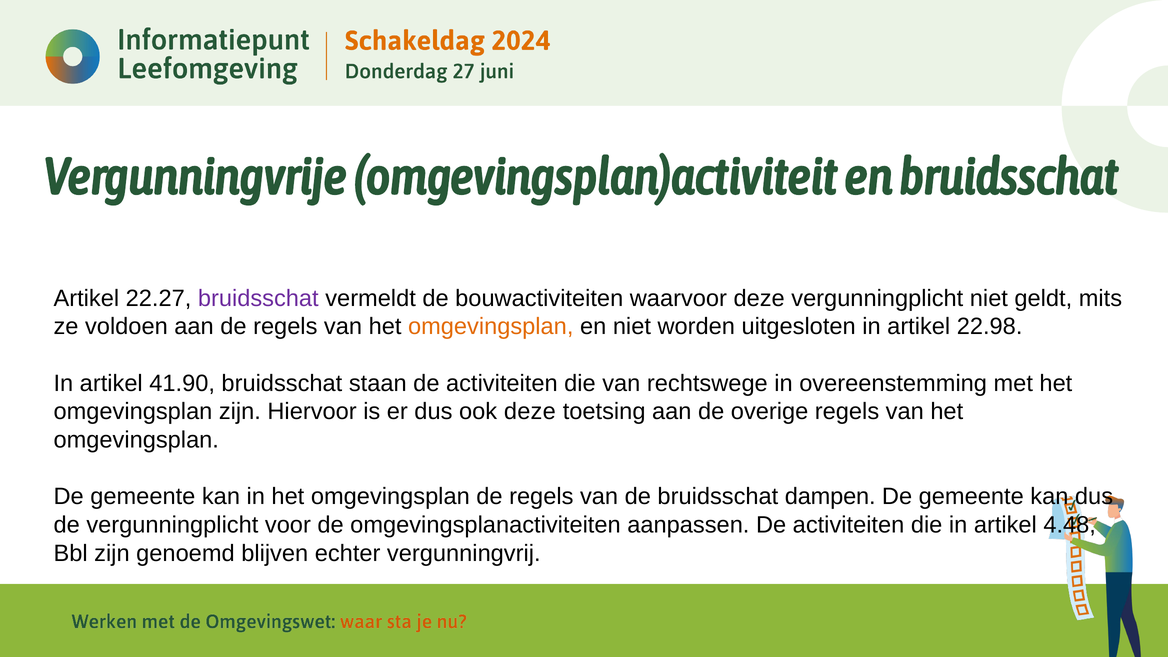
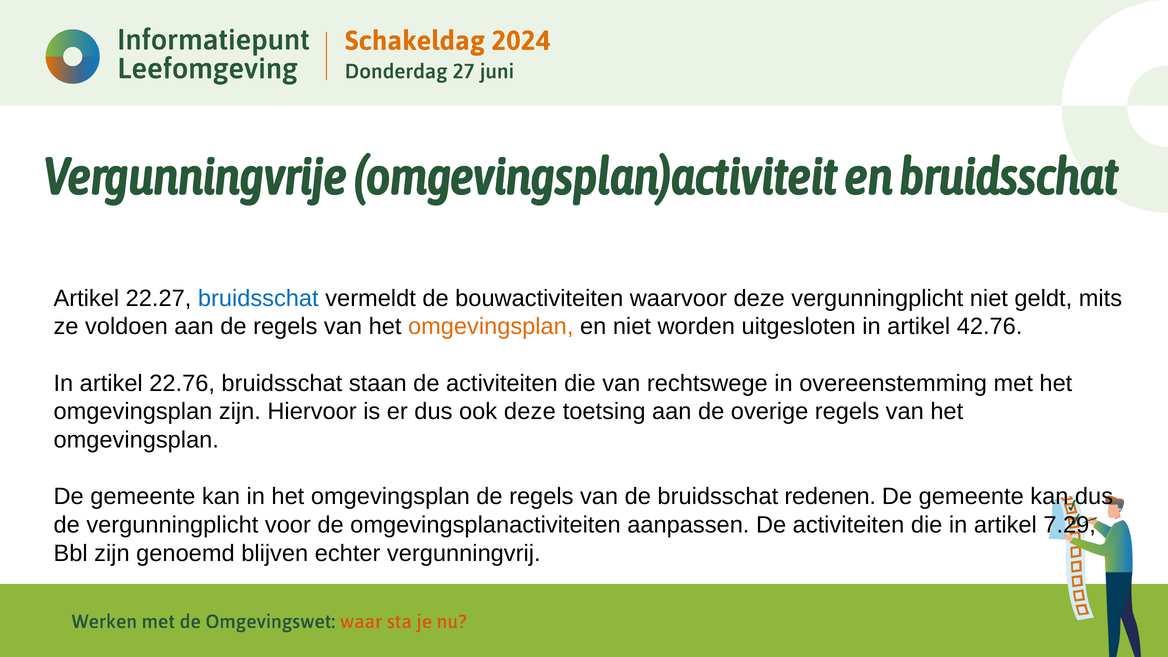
bruidsschat colour: purple -> blue (258, 298)
22.98: 22.98 -> 42.76 (990, 327)
41.90: 41.90 -> 22.76 (182, 383)
dampen: dampen -> redenen (830, 497)
4.48: 4.48 -> 7.29 (1070, 525)
